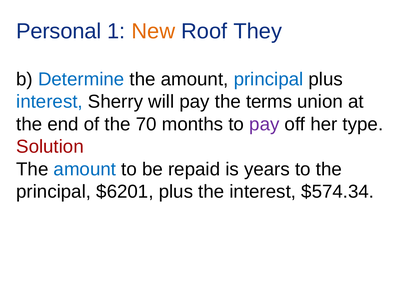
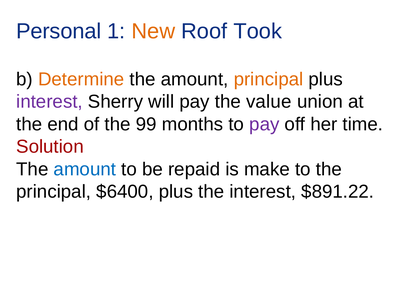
They: They -> Took (258, 31)
Determine colour: blue -> orange (81, 79)
principal colour: blue -> orange (269, 79)
interest colour: blue -> purple (49, 102)
terms: terms -> value (269, 102)
70: 70 -> 99 (146, 124)
type: type -> time (363, 124)
years: years -> make (267, 169)
$6201: $6201 -> $6400 (125, 192)
$574.34: $574.34 -> $891.22 (338, 192)
